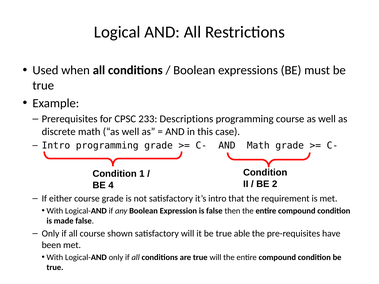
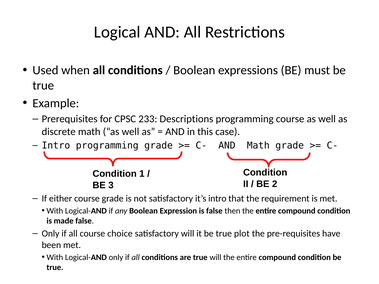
4: 4 -> 3 (111, 185)
shown: shown -> choice (120, 234)
able: able -> plot (242, 234)
